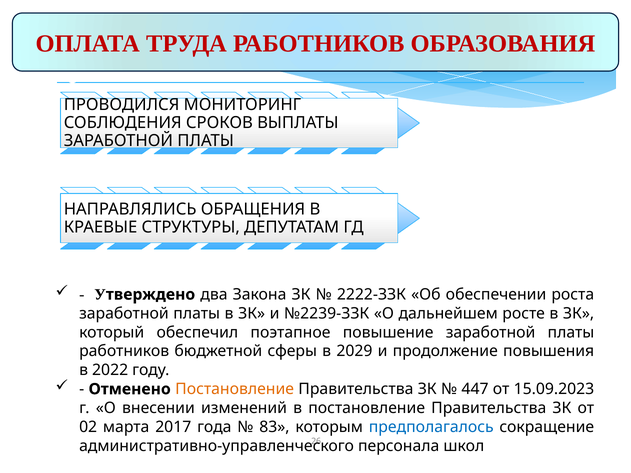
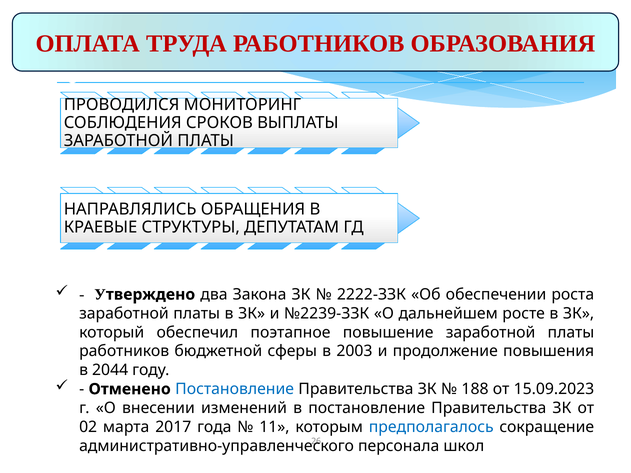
2029: 2029 -> 2003 (354, 351)
2022: 2022 -> 2044 (110, 370)
Постановление colour: orange -> blue (235, 389)
447: 447 -> 188 (475, 389)
83: 83 -> 11 (274, 427)
